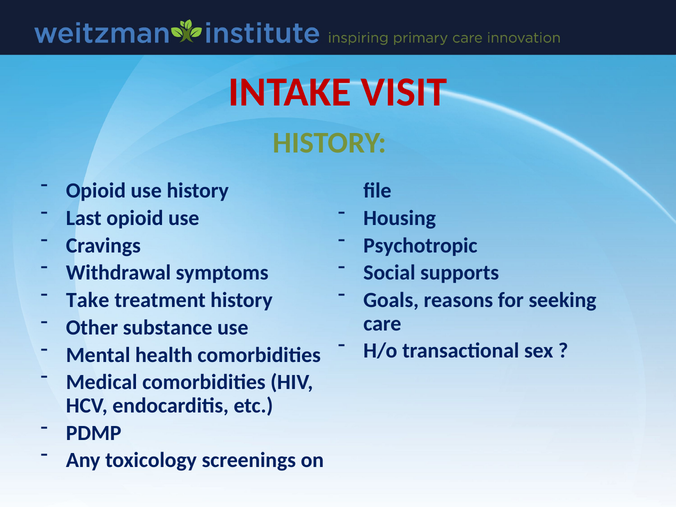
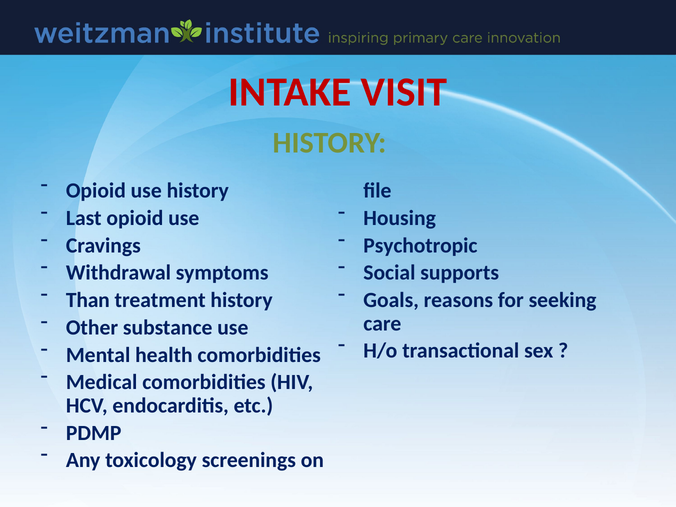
Take: Take -> Than (88, 300)
